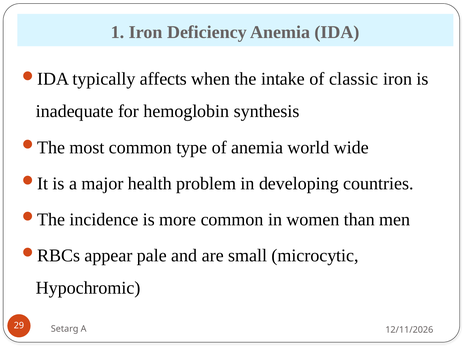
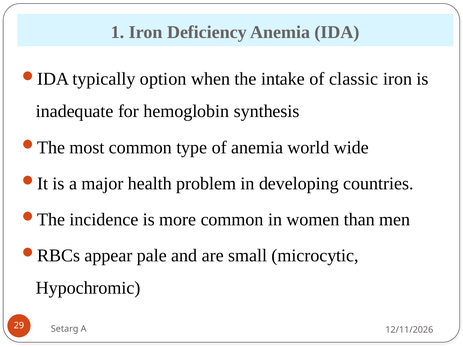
affects: affects -> option (163, 79)
